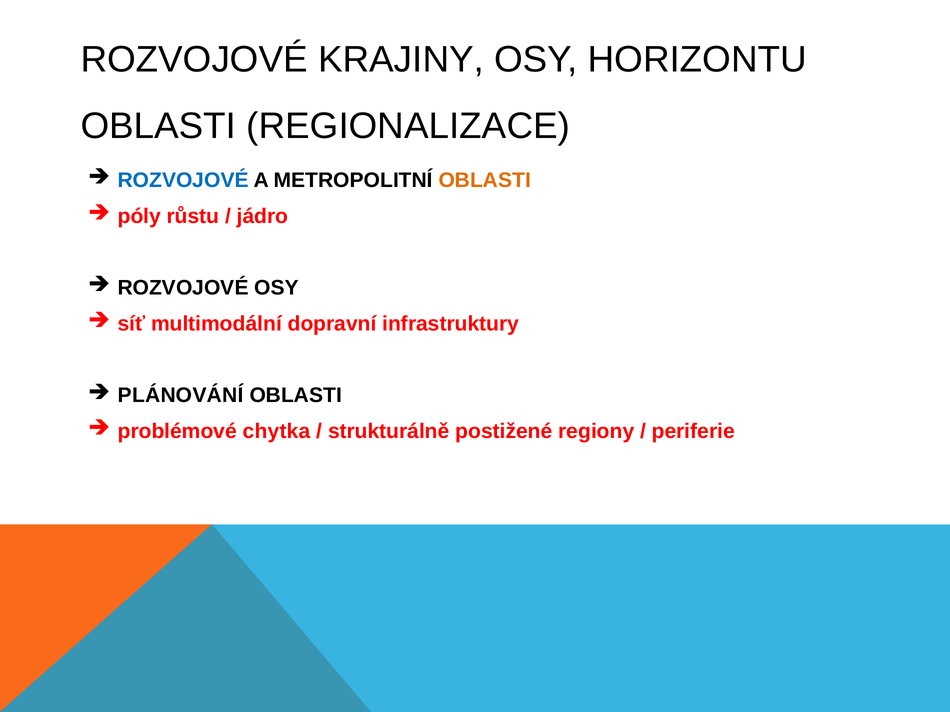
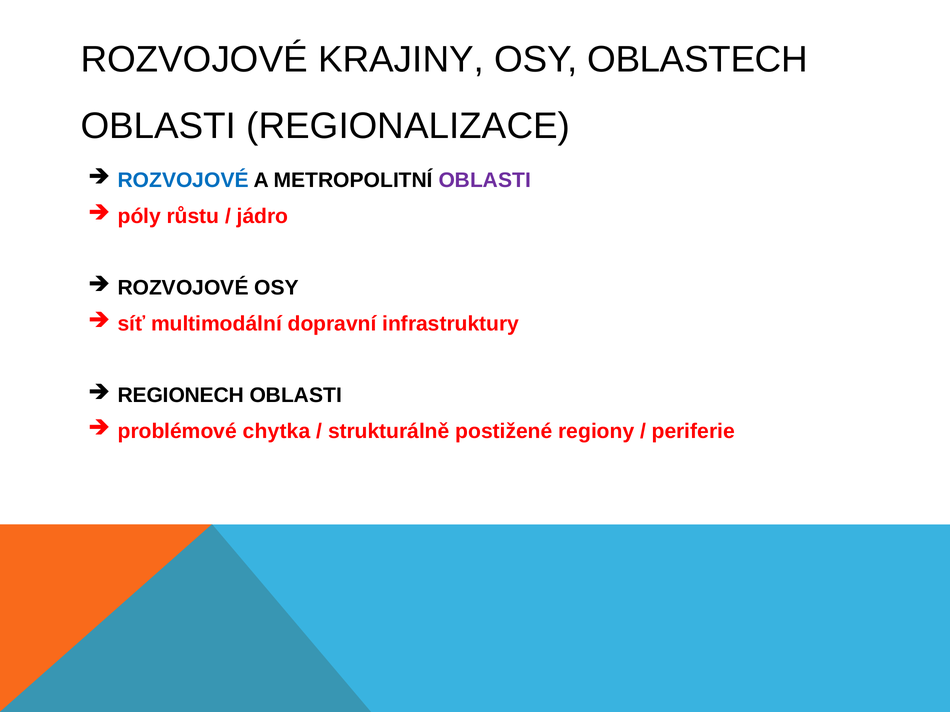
HORIZONTU: HORIZONTU -> OBLASTECH (698, 60)
OBLASTI colour: orange -> purple (485, 181)
PLÁNOVÁNÍ: PLÁNOVÁNÍ -> REGIONECH (181, 396)
